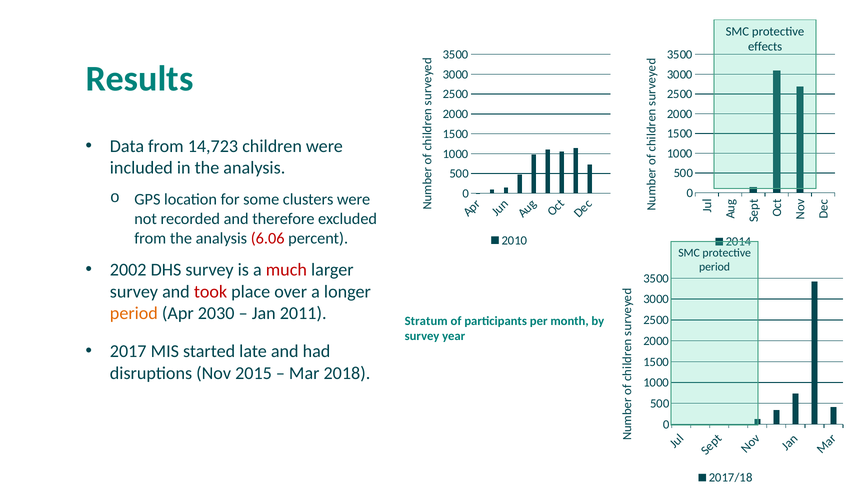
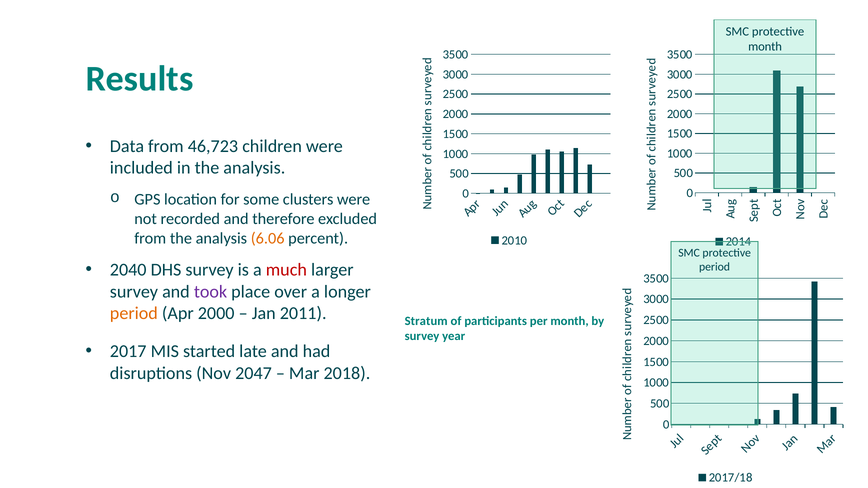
effects: effects -> month (765, 47)
14,723: 14,723 -> 46,723 (213, 146)
6.06 colour: red -> orange (268, 238)
2002: 2002 -> 2040 (128, 270)
took colour: red -> purple (211, 292)
Apr 2030: 2030 -> 2000 (216, 314)
2015: 2015 -> 2047 (253, 373)
